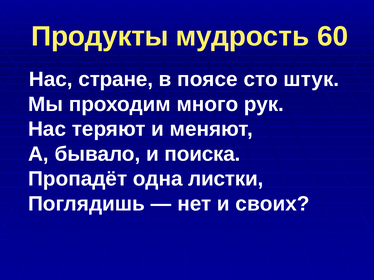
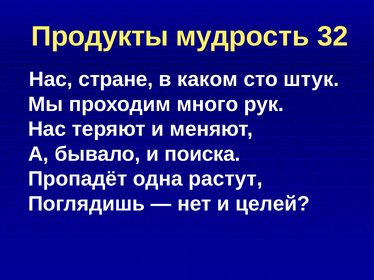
60: 60 -> 32 (333, 36)
поясе: поясе -> каком (207, 79)
листки: листки -> растут (226, 179)
своих: своих -> целей (273, 204)
